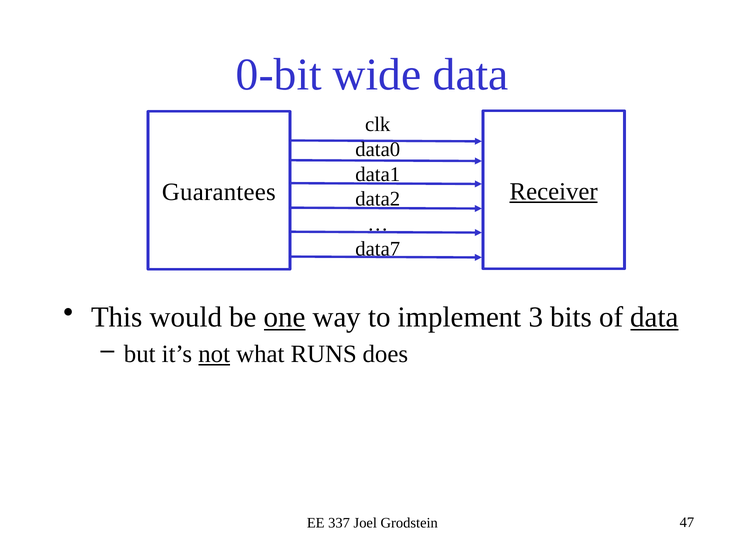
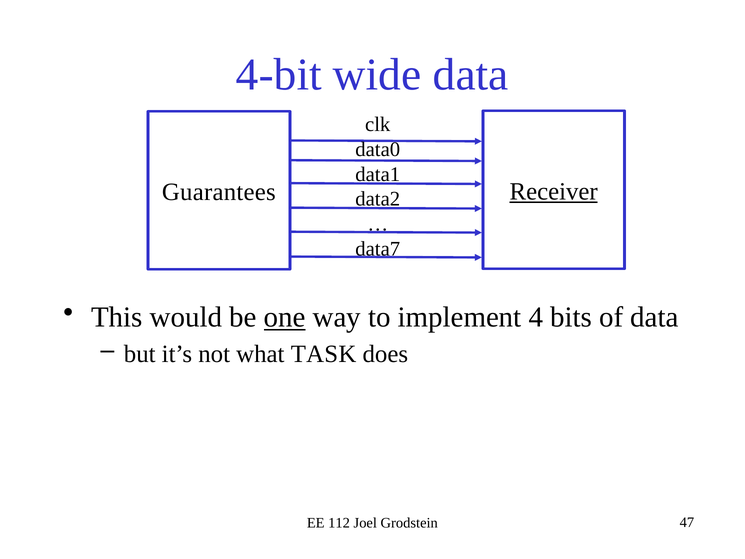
0-bit: 0-bit -> 4-bit (279, 75)
3: 3 -> 4 (536, 317)
data underline: present -> none (655, 317)
not underline: present -> none (214, 354)
RUNS: RUNS -> TASK (324, 354)
337: 337 -> 112 (339, 523)
